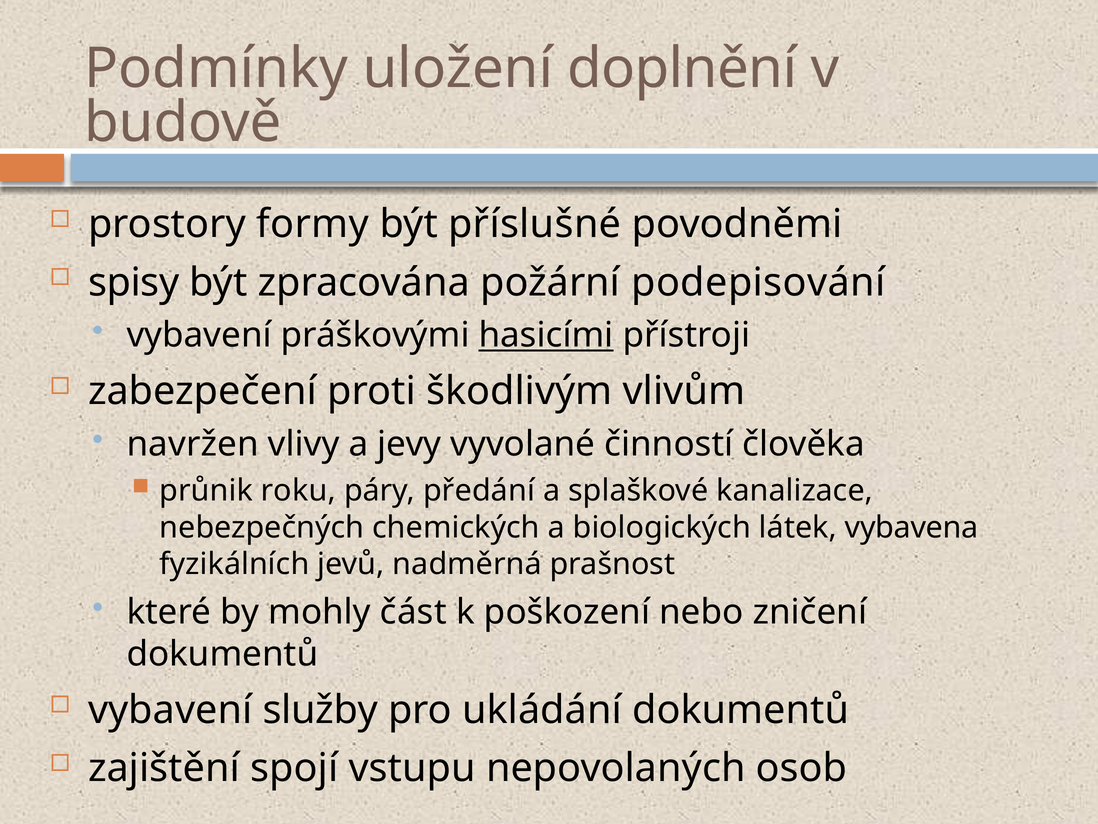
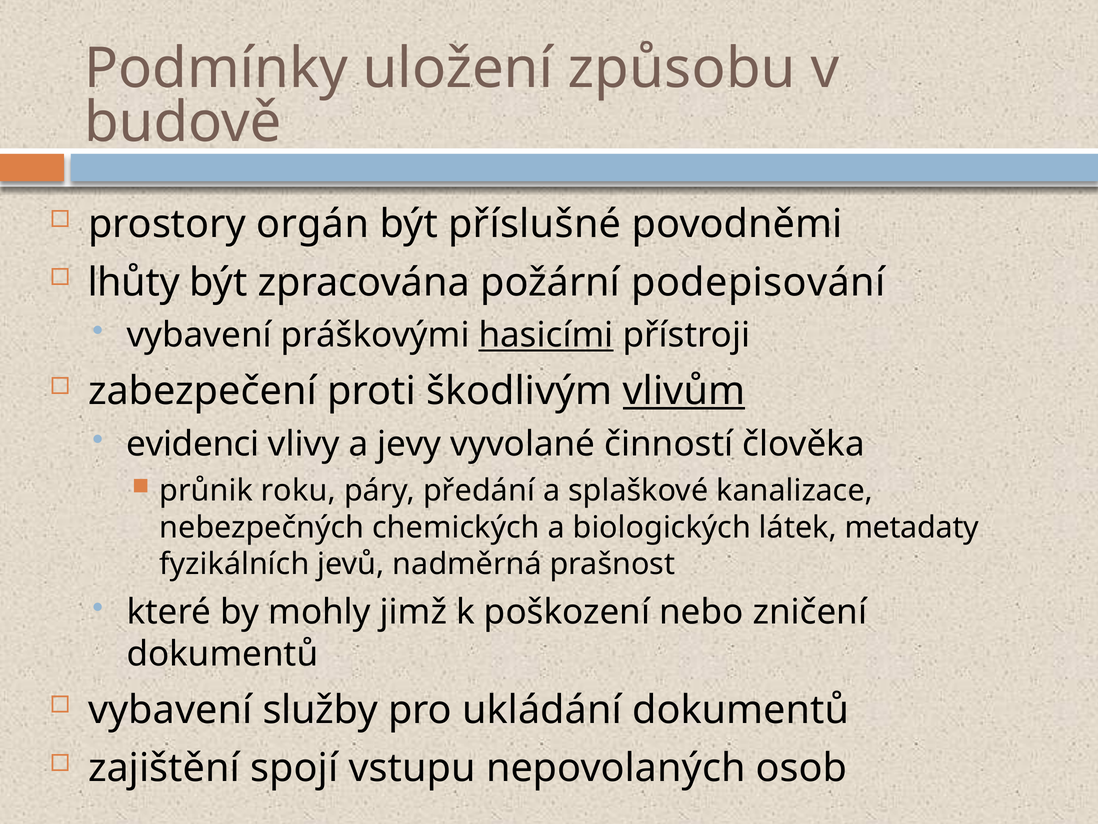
doplnění: doplnění -> způsobu (682, 68)
formy: formy -> orgán (313, 224)
spisy: spisy -> lhůty (134, 282)
vlivům underline: none -> present (684, 391)
navržen: navržen -> evidenci (193, 444)
vybavena: vybavena -> metadaty (912, 527)
část: část -> jimž (413, 612)
